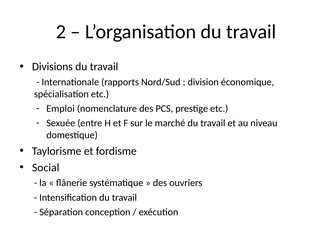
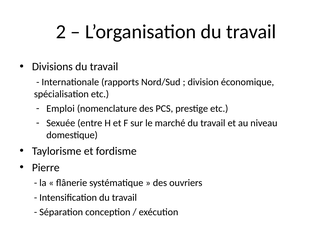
Social: Social -> Pierre (46, 168)
